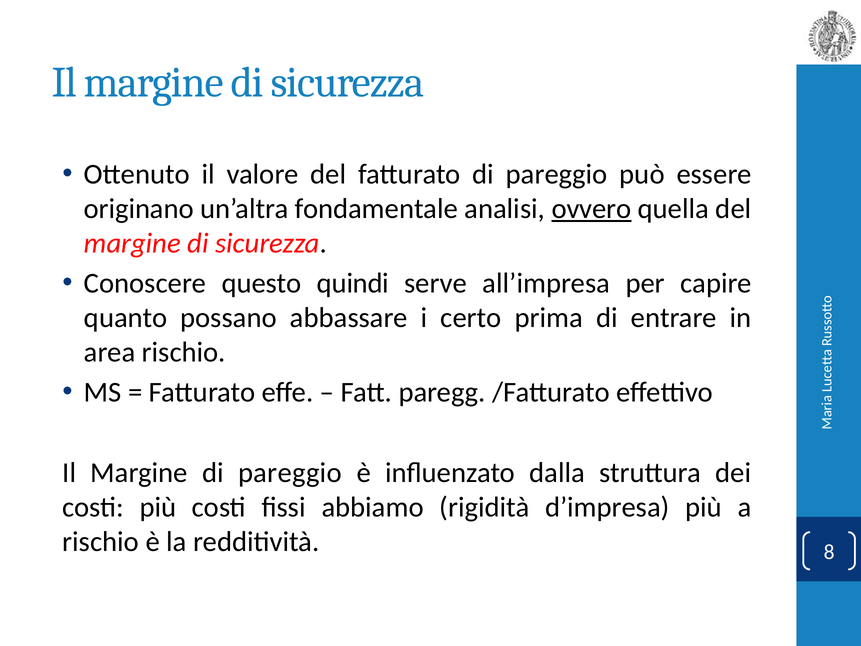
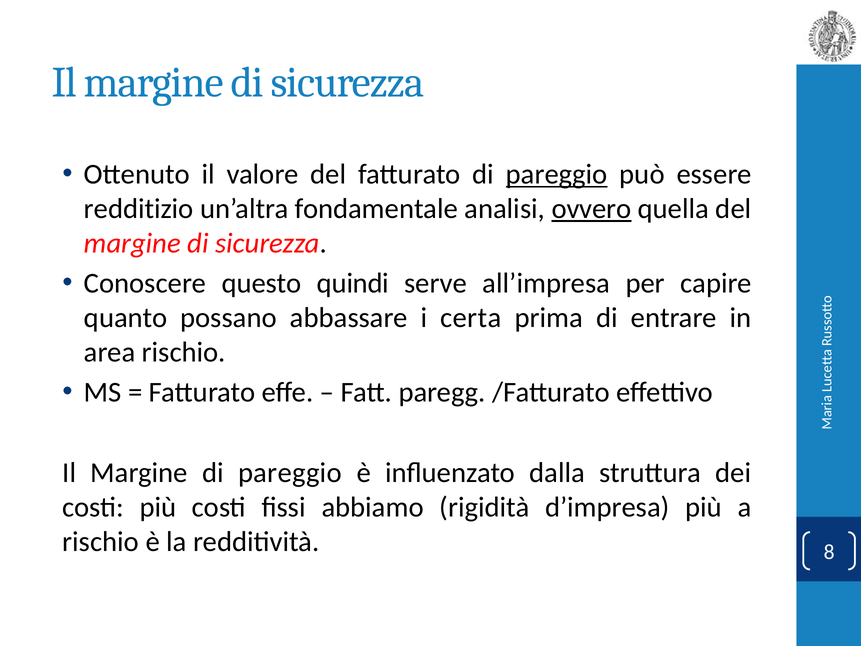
pareggio underline: none -> present (557, 174)
originano: originano -> redditizio (139, 209)
certo: certo -> certa (471, 318)
